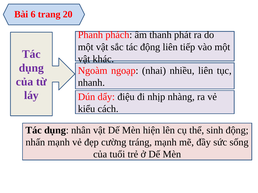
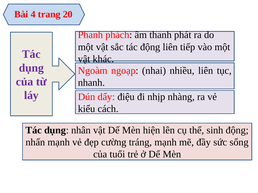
6: 6 -> 4 (33, 14)
